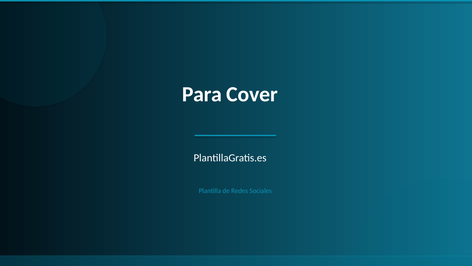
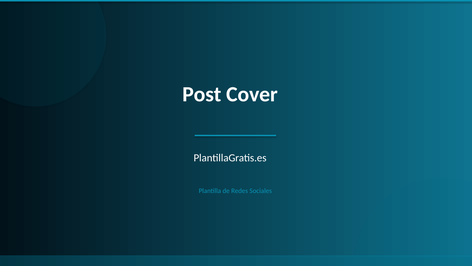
Para: Para -> Post (202, 94)
